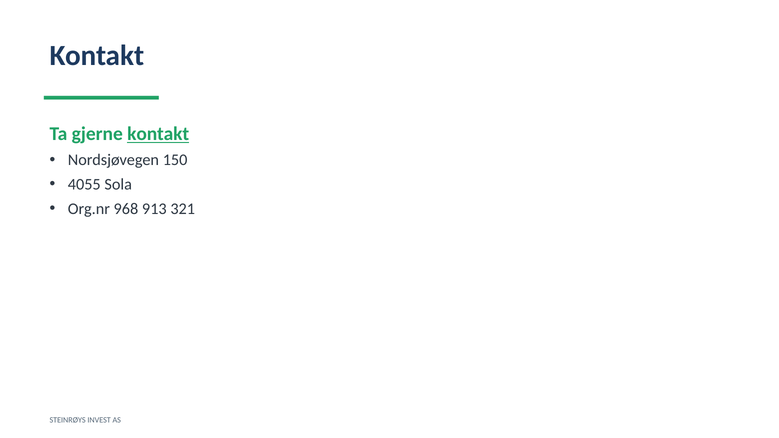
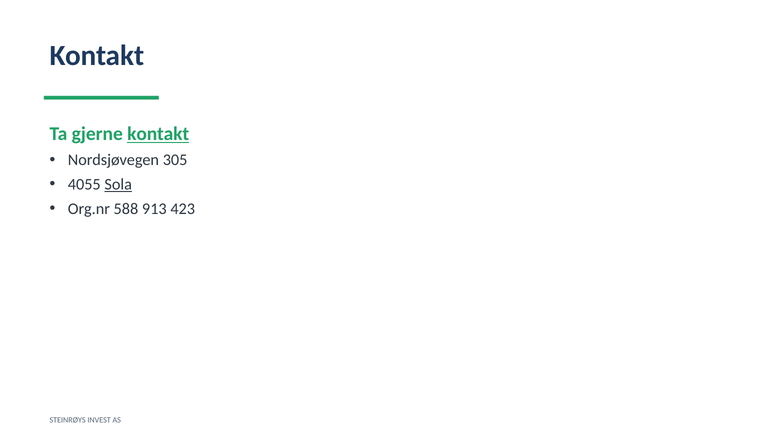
150: 150 -> 305 (175, 160)
Sola underline: none -> present (118, 185)
968: 968 -> 588 (126, 209)
321: 321 -> 423 (183, 209)
